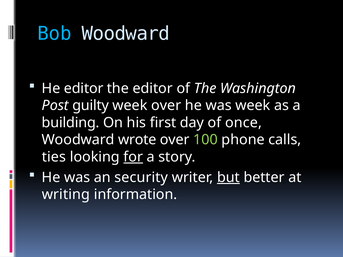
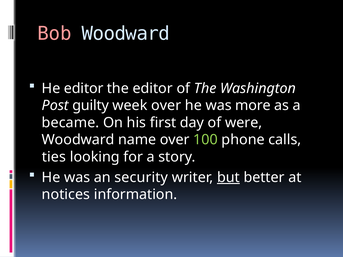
Bob colour: light blue -> pink (54, 34)
was week: week -> more (253, 106)
building: building -> became (70, 123)
once: once -> were (244, 123)
wrote: wrote -> name (137, 140)
for underline: present -> none (133, 157)
writing: writing -> notices (66, 195)
